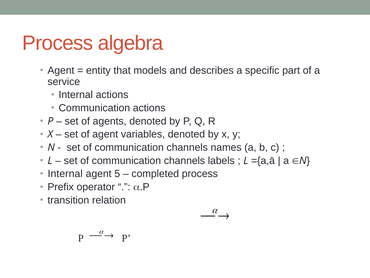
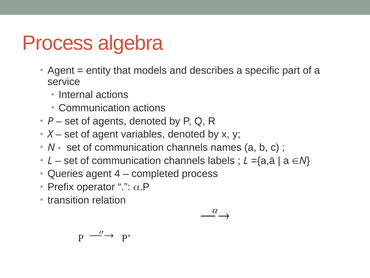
Internal: Internal -> Queries (65, 174)
5: 5 -> 4 (117, 174)
